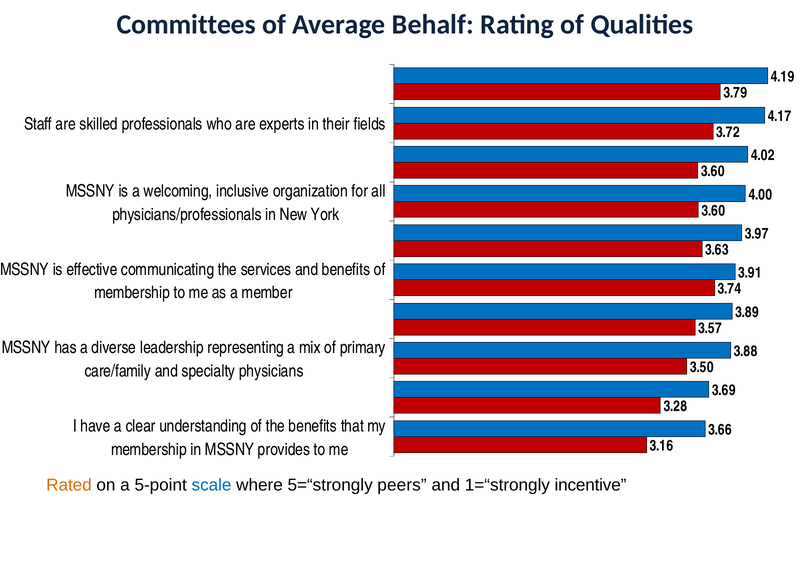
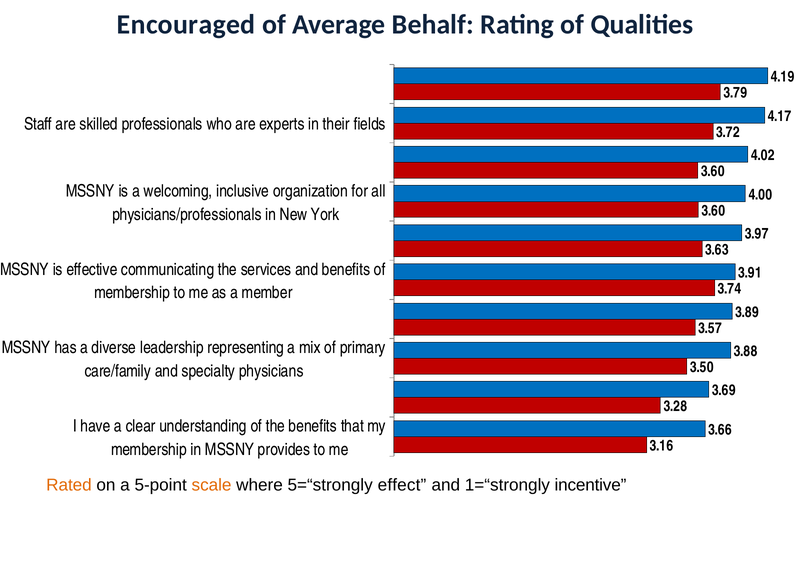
Committees: Committees -> Encouraged (186, 24)
scale colour: blue -> orange (212, 485)
peers: peers -> effect (402, 485)
